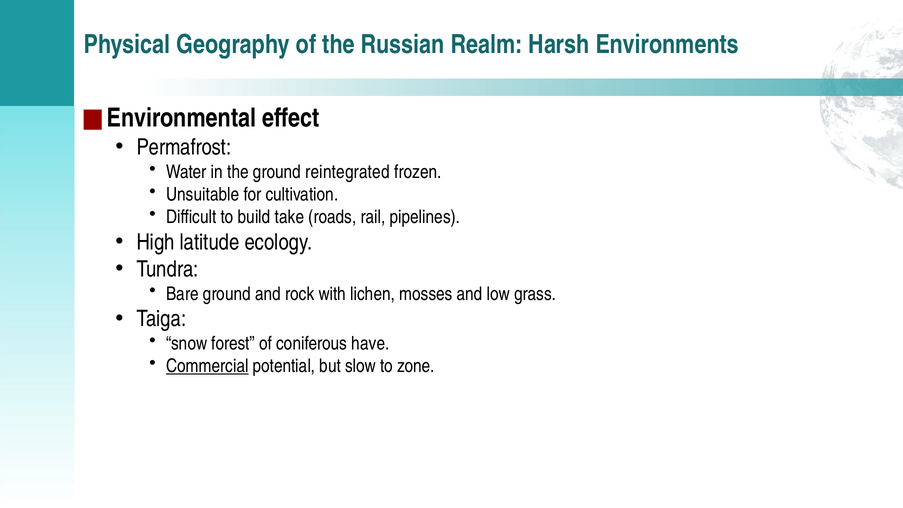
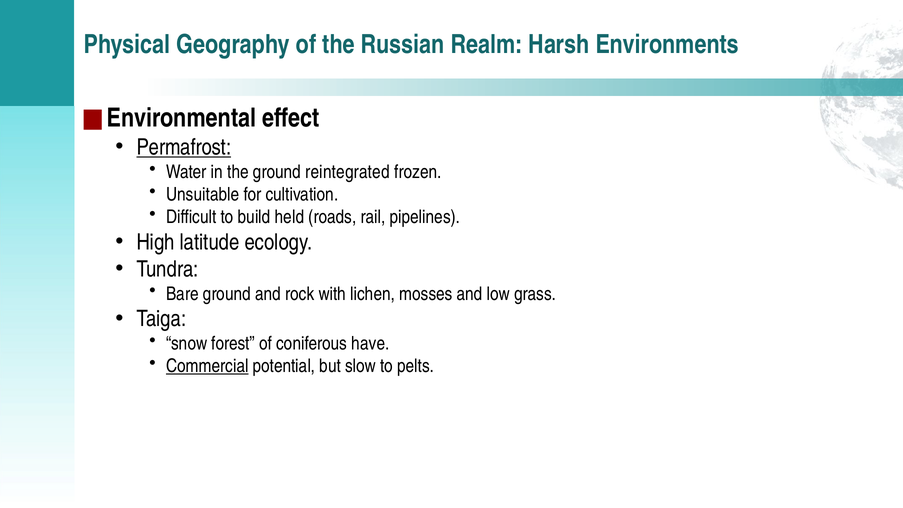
Permafrost underline: none -> present (184, 147)
take: take -> held (289, 217)
zone: zone -> pelts (416, 366)
